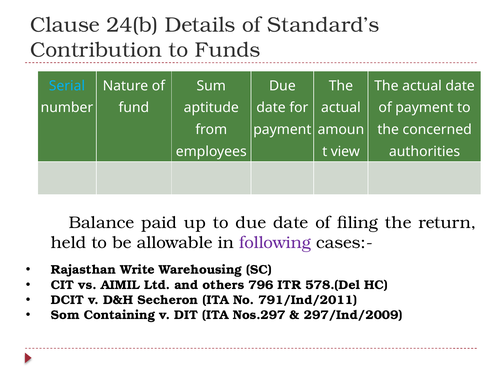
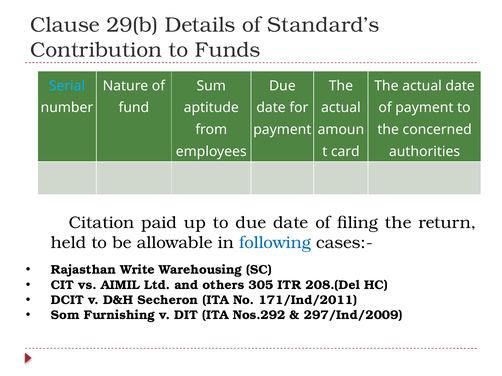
24(b: 24(b -> 29(b (132, 25)
view: view -> card (345, 152)
Balance: Balance -> Citation (102, 223)
following colour: purple -> blue (275, 243)
796: 796 -> 305 (261, 285)
578.(Del: 578.(Del -> 208.(Del (333, 285)
791/Ind/2011: 791/Ind/2011 -> 171/Ind/2011 (308, 300)
Containing: Containing -> Furnishing (119, 315)
Nos.297: Nos.297 -> Nos.292 (259, 315)
